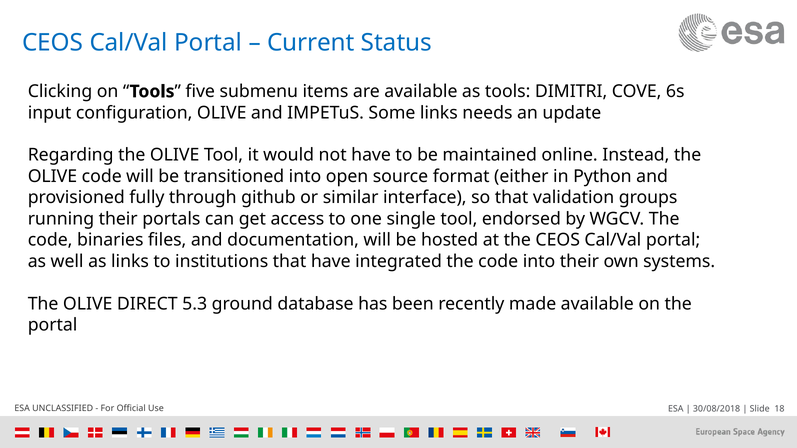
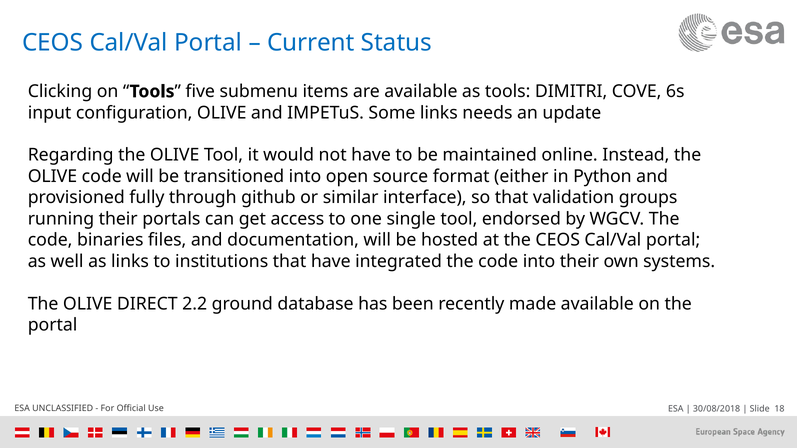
5.3: 5.3 -> 2.2 (195, 304)
